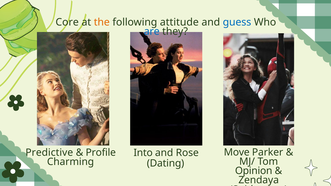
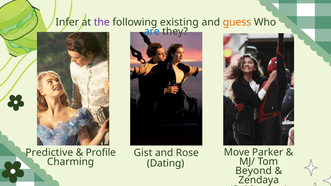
Core: Core -> Infer (67, 22)
the colour: orange -> purple (102, 22)
attitude: attitude -> existing (179, 22)
guess colour: blue -> orange (237, 22)
Into: Into -> Gist (143, 153)
Opinion: Opinion -> Beyond (254, 171)
